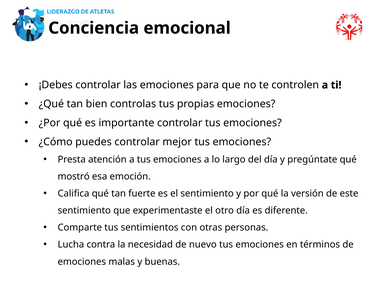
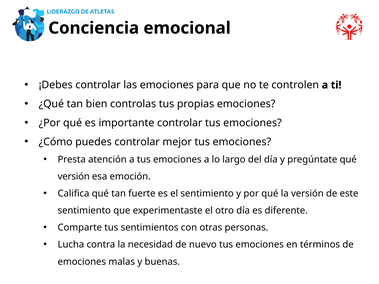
mostró: mostró -> versión (74, 177)
